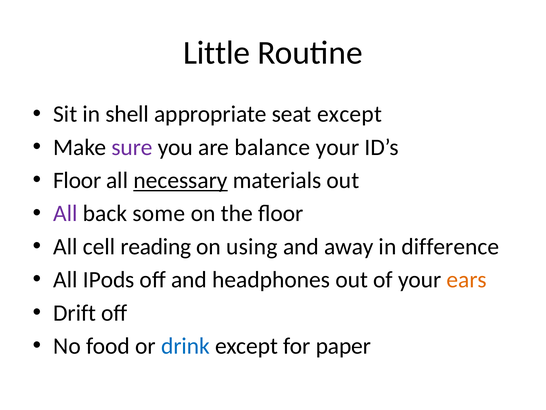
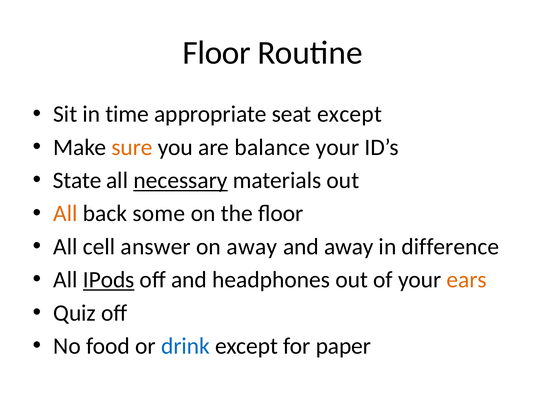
Little: Little -> Floor (217, 53)
shell: shell -> time (127, 114)
sure colour: purple -> orange (132, 147)
Floor: Floor -> State (77, 180)
All colour: purple -> orange (65, 213)
reading: reading -> answer (156, 246)
on using: using -> away (252, 246)
IPods underline: none -> present (109, 279)
Drift: Drift -> Quiz (75, 313)
